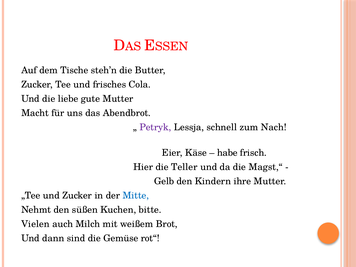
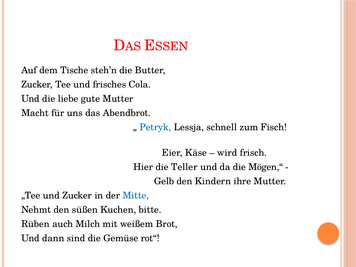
Petryk colour: purple -> blue (155, 127)
Nach: Nach -> Fisch (274, 127)
habe: habe -> wird (227, 153)
Magst,“: Magst,“ -> Mögen,“ (266, 167)
Vielen: Vielen -> Rüben (35, 224)
